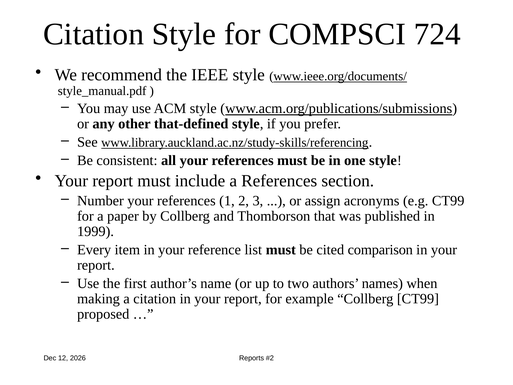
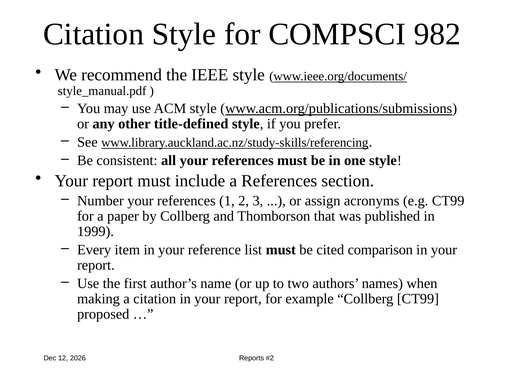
724: 724 -> 982 (437, 34)
that-defined: that-defined -> title-defined (191, 124)
